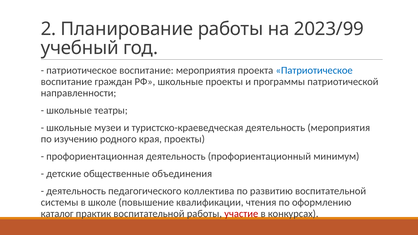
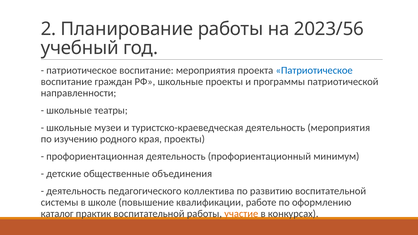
2023/99: 2023/99 -> 2023/56 (329, 29)
чтения: чтения -> работе (261, 202)
участие colour: red -> orange (241, 214)
